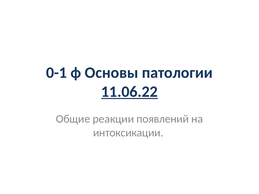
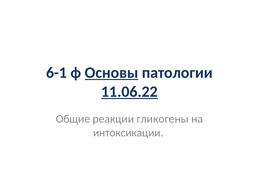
0-1: 0-1 -> 6-1 (57, 73)
Основы underline: none -> present (112, 73)
появлений: появлений -> гликогены (163, 119)
